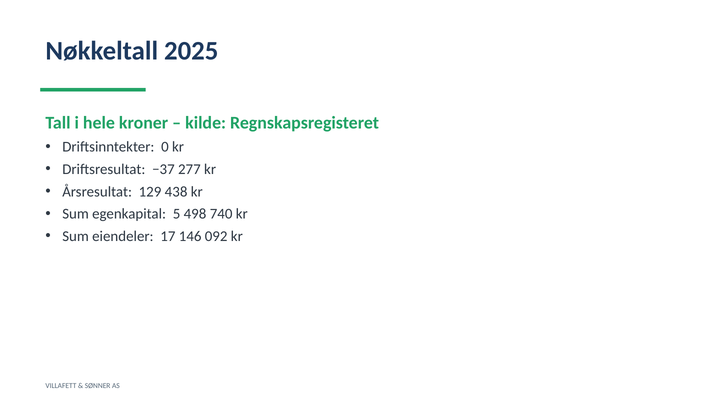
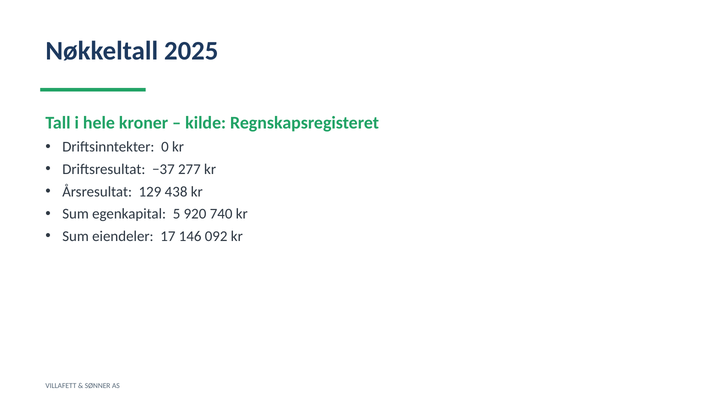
498: 498 -> 920 (195, 214)
